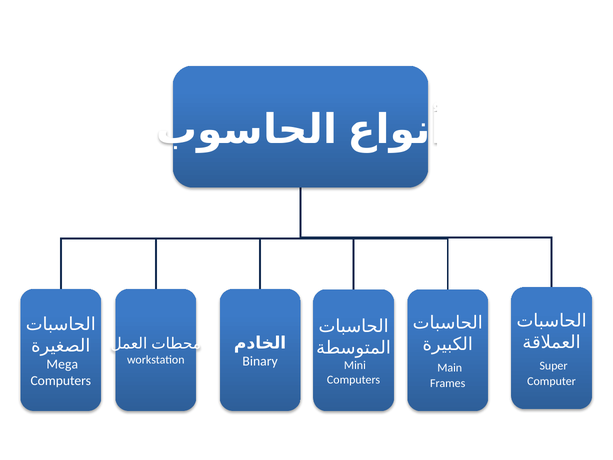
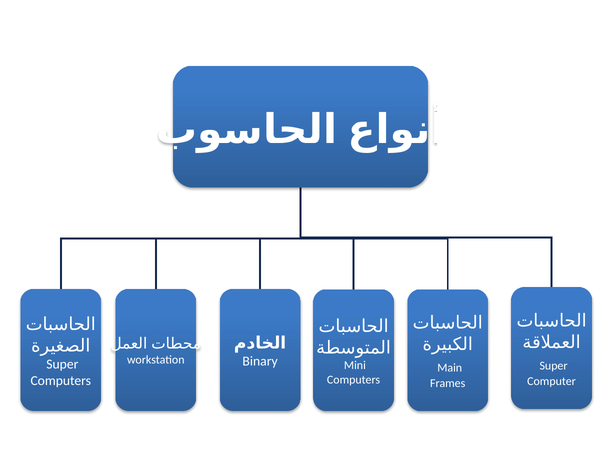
Mega: Mega -> Super (62, 364)
